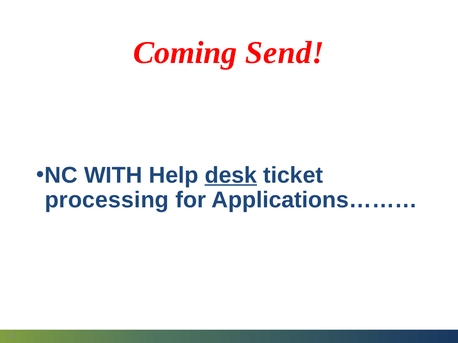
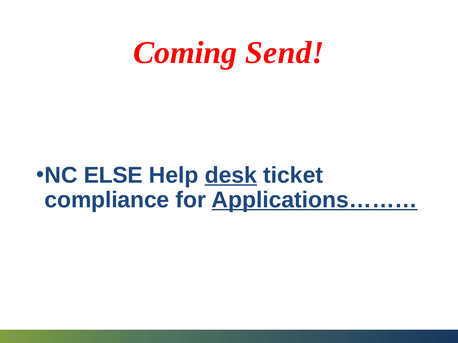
WITH: WITH -> ELSE (113, 175)
processing: processing -> compliance (107, 200)
Applications……… underline: none -> present (315, 200)
